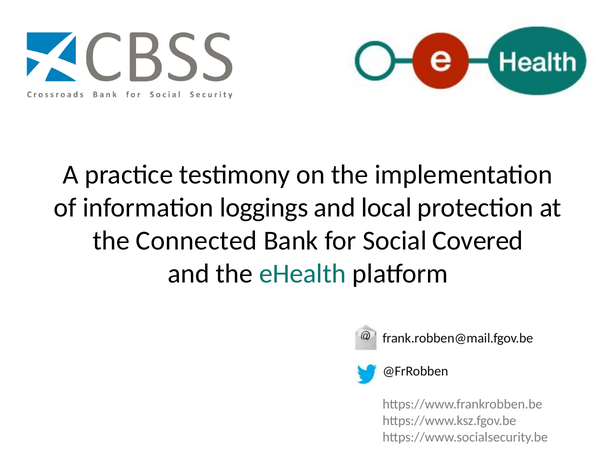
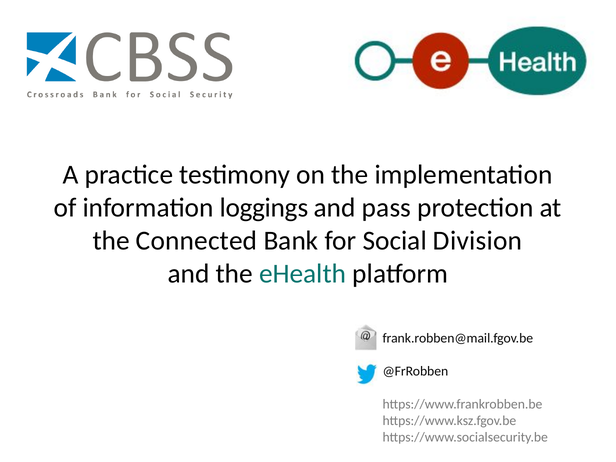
local: local -> pass (386, 208)
Covered: Covered -> Division (478, 241)
